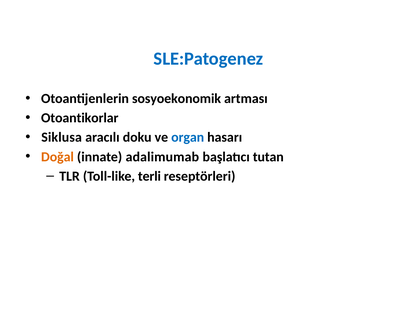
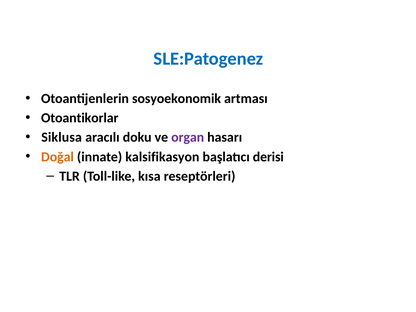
organ colour: blue -> purple (188, 137)
adalimumab: adalimumab -> kalsifikasyon (162, 157)
tutan: tutan -> derisi (268, 157)
terli: terli -> kısa (149, 176)
